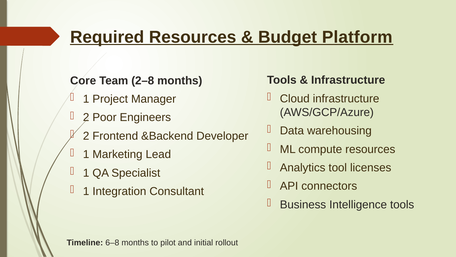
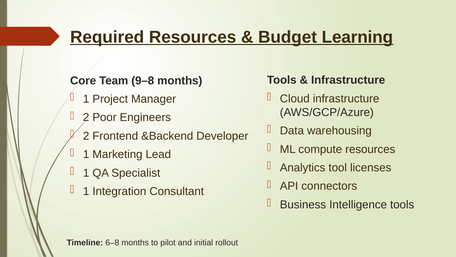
Platform: Platform -> Learning (357, 37)
2–8: 2–8 -> 9–8 (143, 80)
